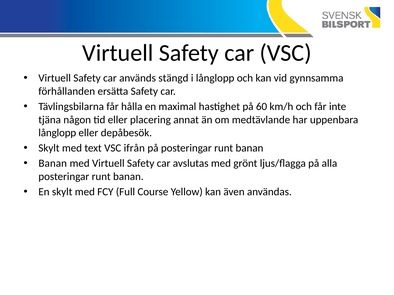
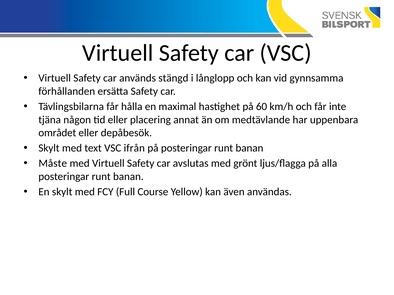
långlopp: långlopp -> området (57, 133)
Banan: Banan -> Måste (53, 164)
